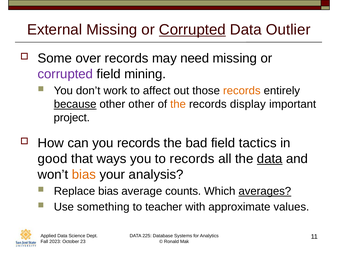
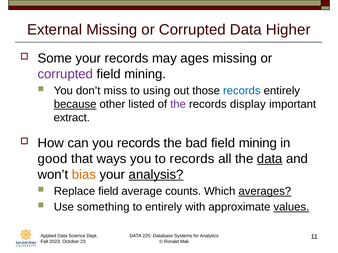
Corrupted underline: present -> none (192, 30)
Outlier: Outlier -> Higher (288, 30)
Some over: over -> your (88, 58)
need: need -> ages (195, 58)
work: work -> miss (115, 91)
affect: affect -> using (157, 91)
records colour: orange -> blue (242, 91)
other other: other -> listed (141, 104)
the colour: orange -> purple (178, 104)
project: project -> extract (72, 118)
bad field tactics: tactics -> mining (258, 143)
analysis underline: none -> present (156, 175)
Replace bias: bias -> field (108, 192)
to teacher: teacher -> entirely (164, 207)
values underline: none -> present (291, 207)
